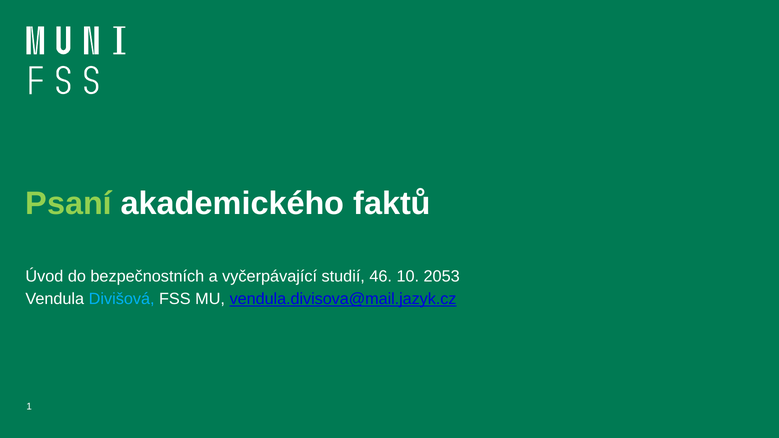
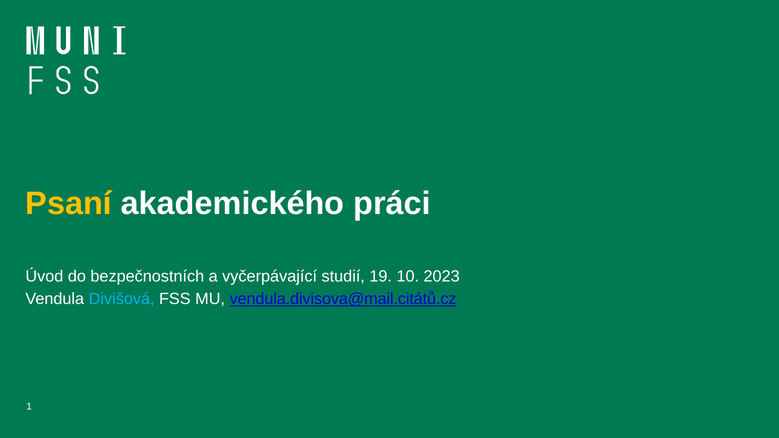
Psaní colour: light green -> yellow (69, 204)
faktů: faktů -> práci (392, 204)
46: 46 -> 19 (381, 277)
2053: 2053 -> 2023 (442, 277)
vendula.divisova@mail.jazyk.cz: vendula.divisova@mail.jazyk.cz -> vendula.divisova@mail.citátů.cz (343, 299)
